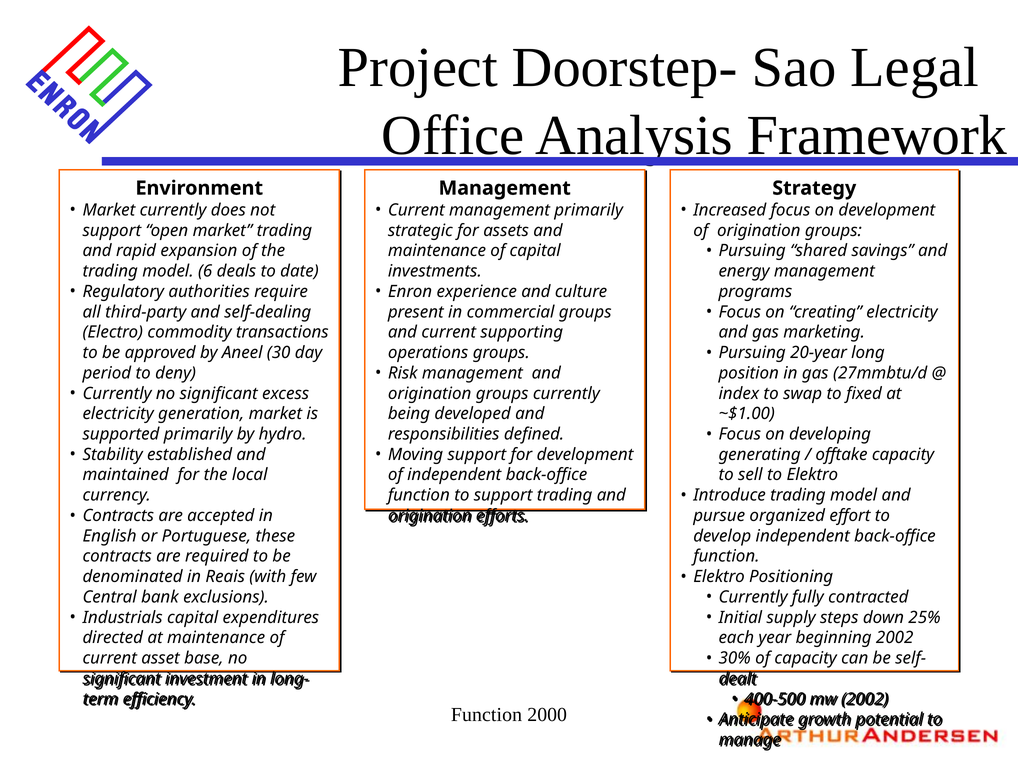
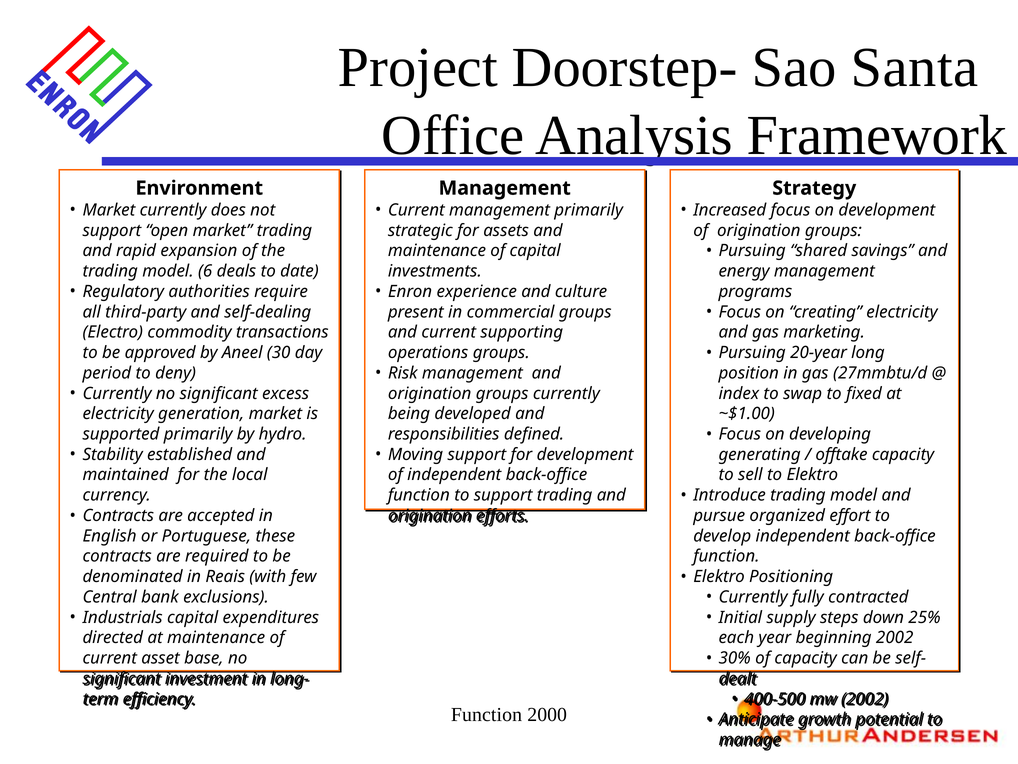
Legal: Legal -> Santa (914, 68)
